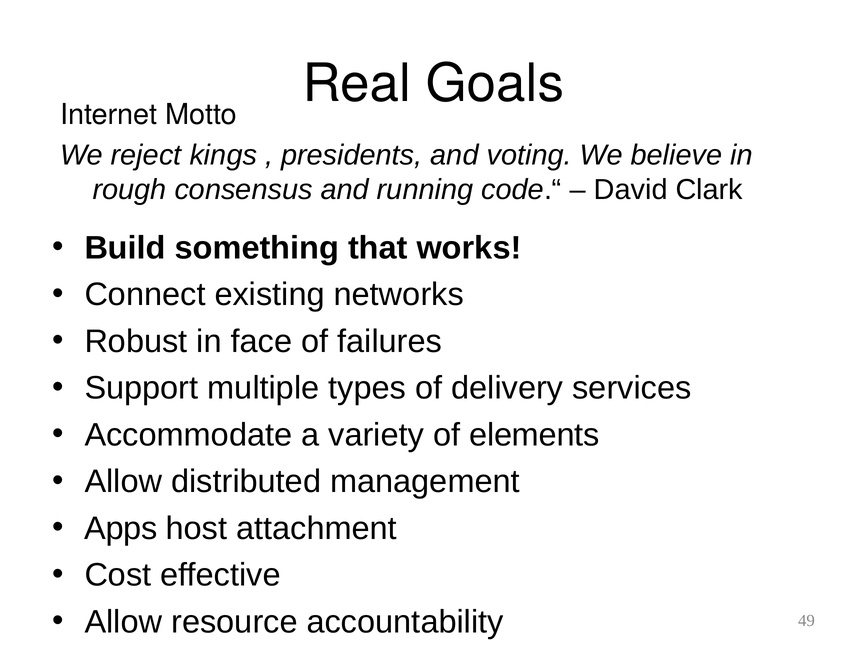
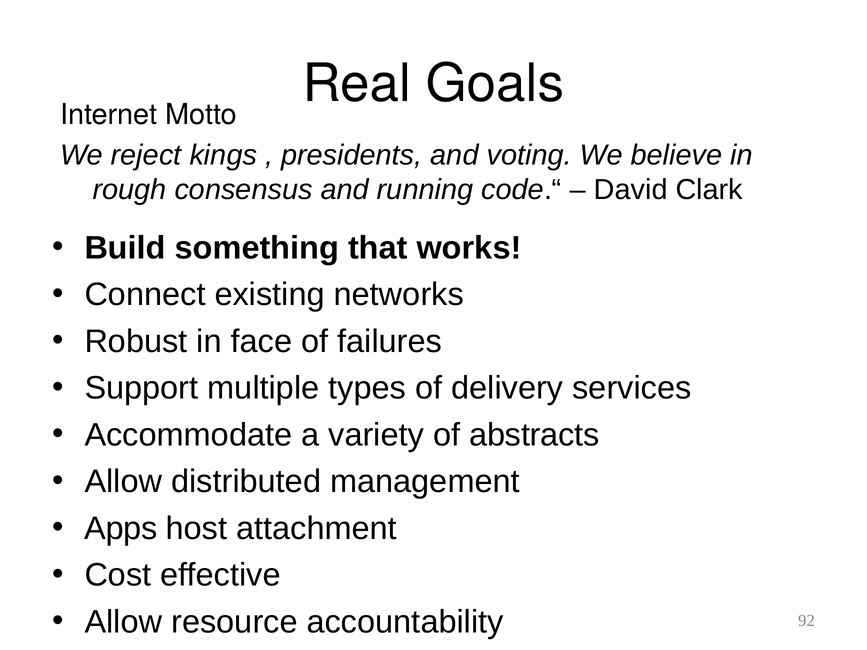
elements: elements -> abstracts (534, 435)
49: 49 -> 92 (807, 621)
